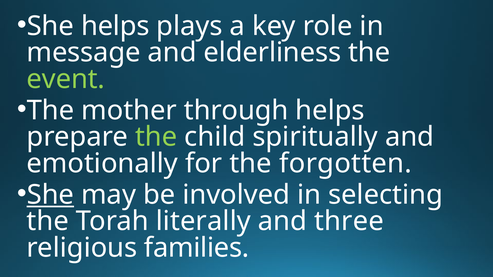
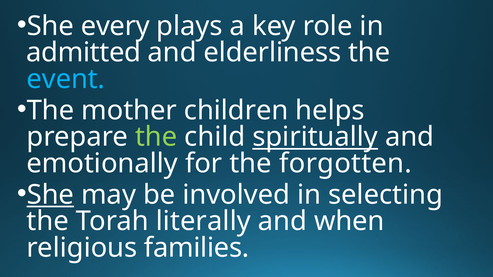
She helps: helps -> every (115, 26)
message: message -> admitted (84, 53)
event colour: light green -> light blue (66, 79)
through: through -> children (236, 110)
spiritually underline: none -> present (315, 137)
three: three -> when (349, 222)
